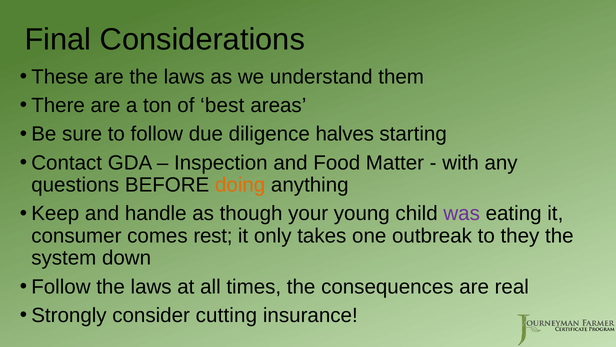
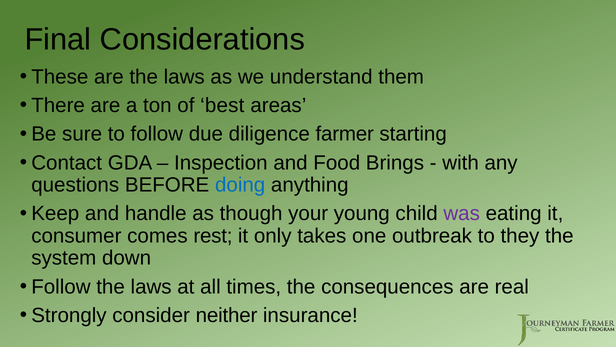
halves: halves -> farmer (345, 134)
Matter: Matter -> Brings (395, 163)
doing colour: orange -> blue (240, 185)
cutting: cutting -> neither (227, 315)
